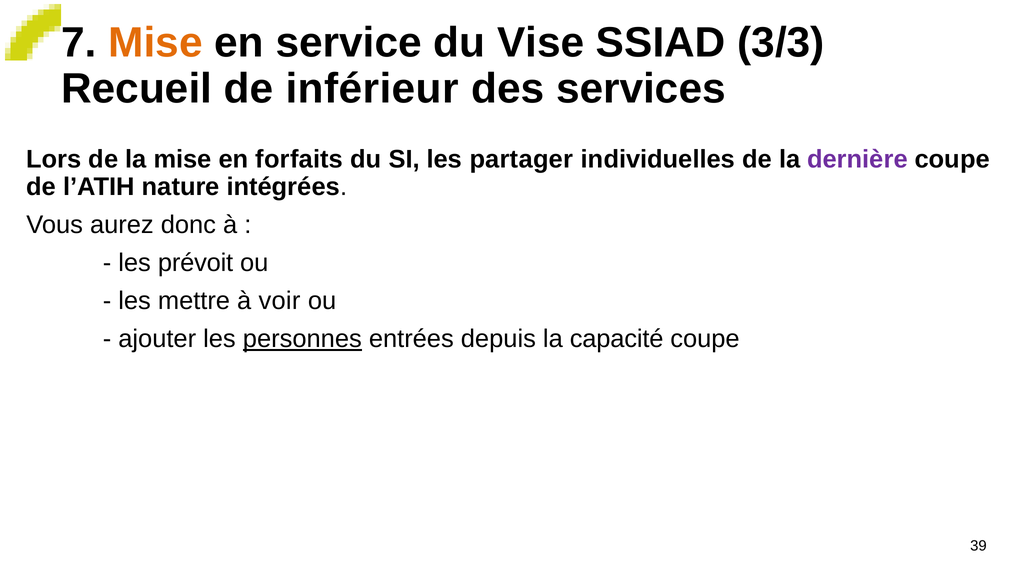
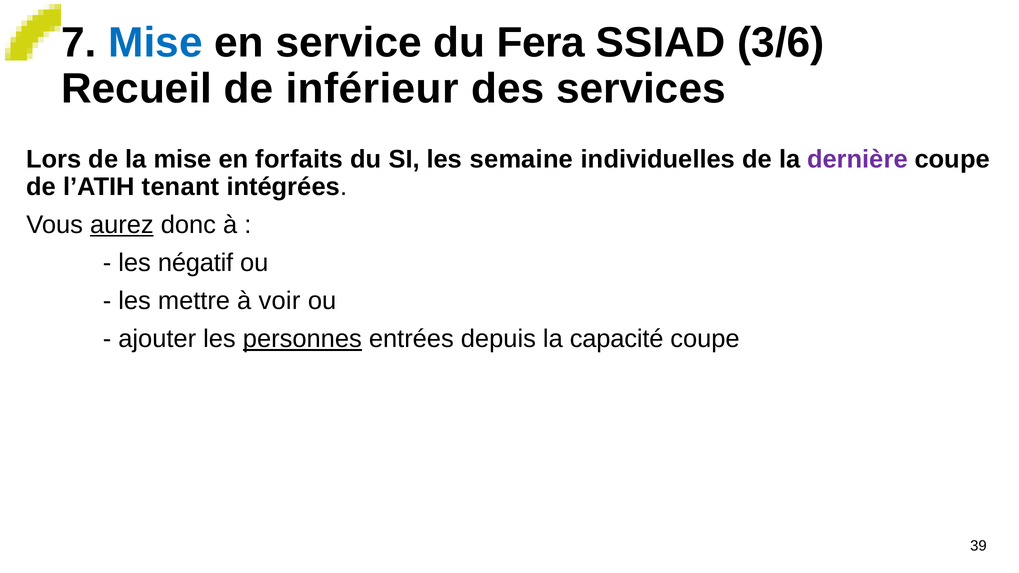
Mise colour: orange -> blue (156, 43)
Vise: Vise -> Fera (541, 43)
3/3: 3/3 -> 3/6 (781, 43)
partager: partager -> semaine (521, 159)
nature: nature -> tenant (181, 187)
aurez underline: none -> present (122, 225)
prévoit: prévoit -> négatif (196, 263)
